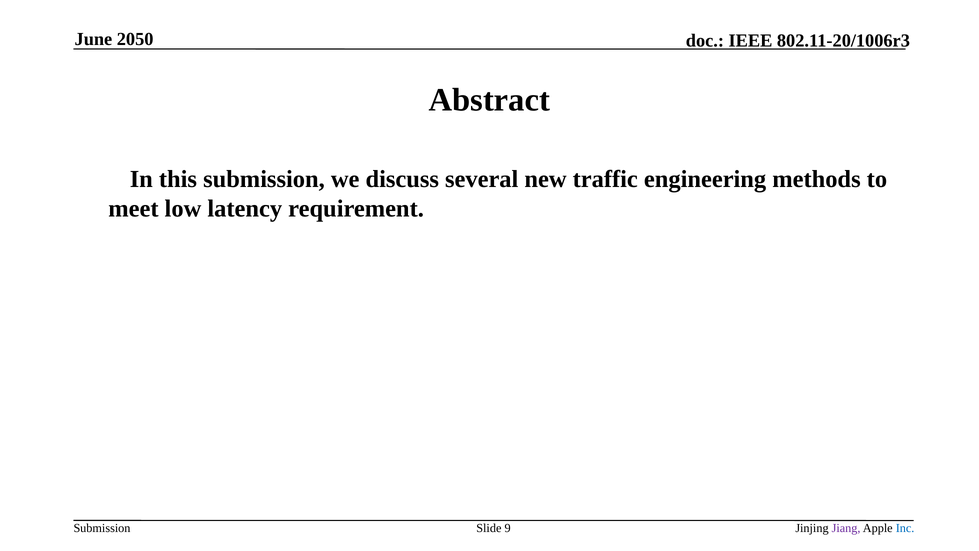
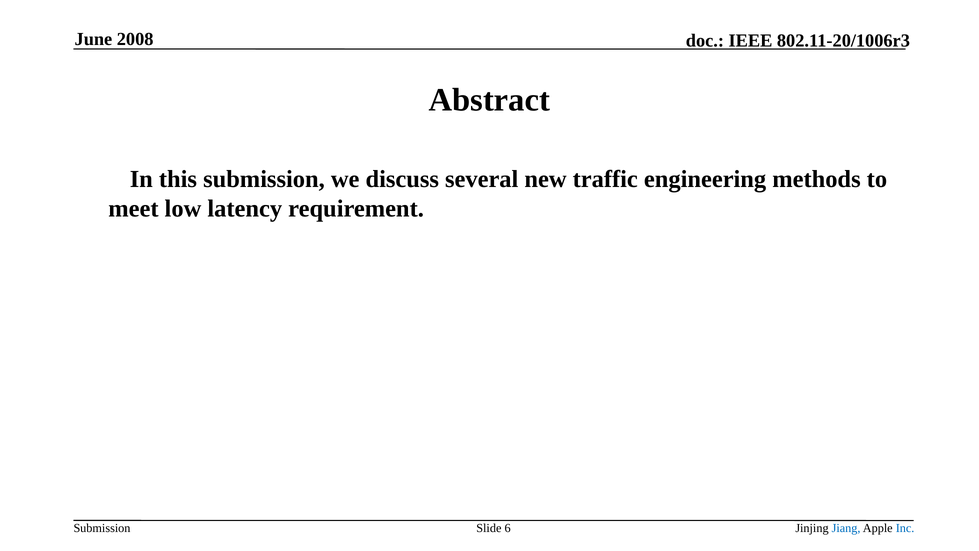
2050: 2050 -> 2008 (135, 39)
9: 9 -> 6 (508, 528)
Jiang colour: purple -> blue (846, 528)
